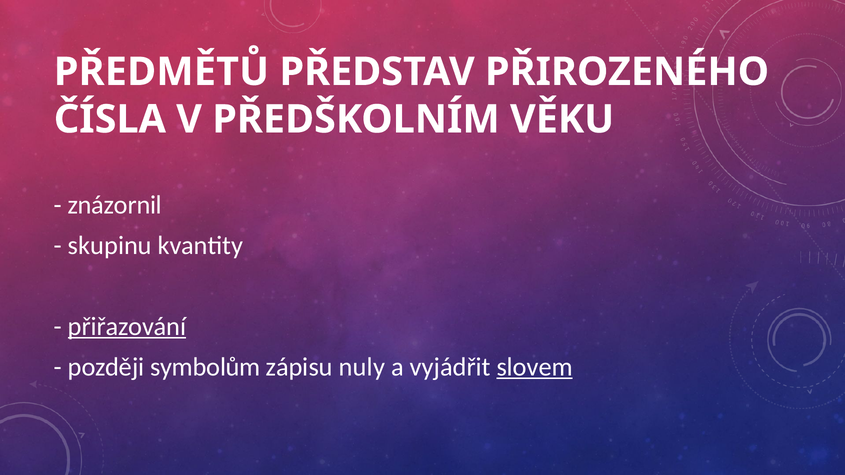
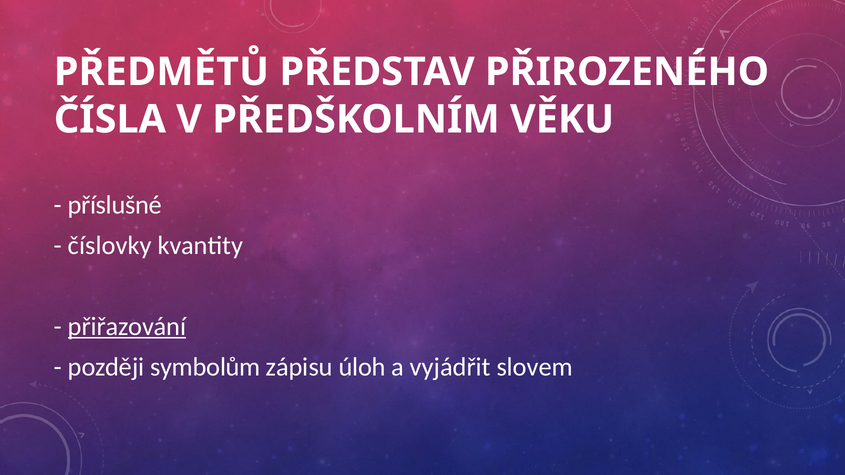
znázornil: znázornil -> příslušné (115, 205)
skupinu: skupinu -> číslovky (110, 246)
nuly: nuly -> úloh (362, 367)
slovem underline: present -> none (535, 367)
